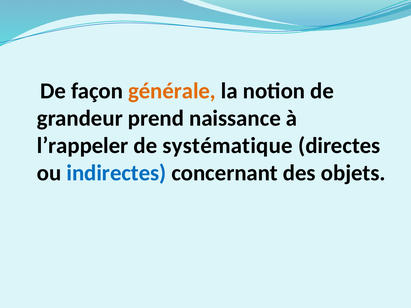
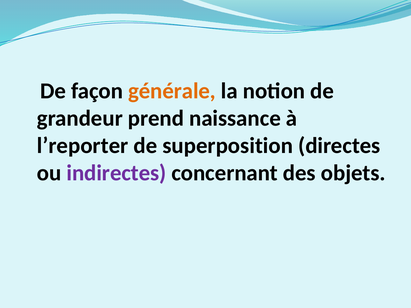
l’rappeler: l’rappeler -> l’reporter (83, 146)
systématique: systématique -> superposition (228, 146)
indirectes colour: blue -> purple (116, 173)
